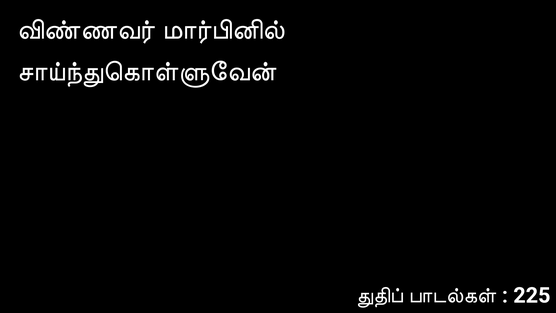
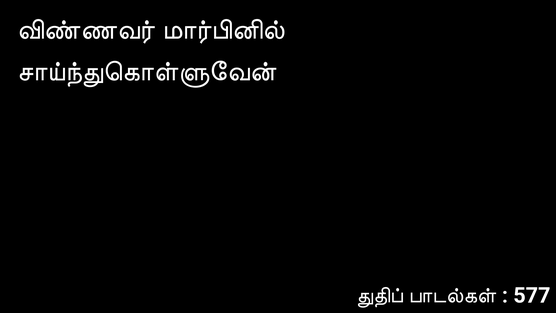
225: 225 -> 577 (532, 295)
